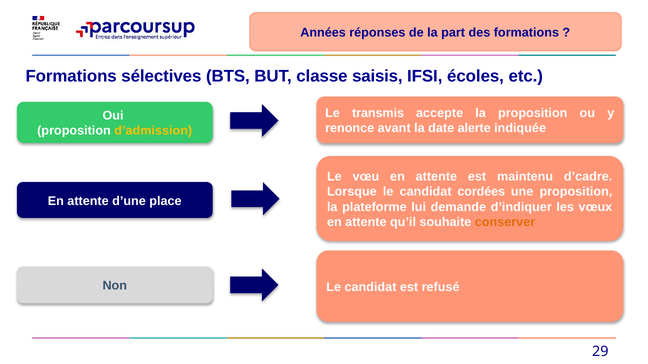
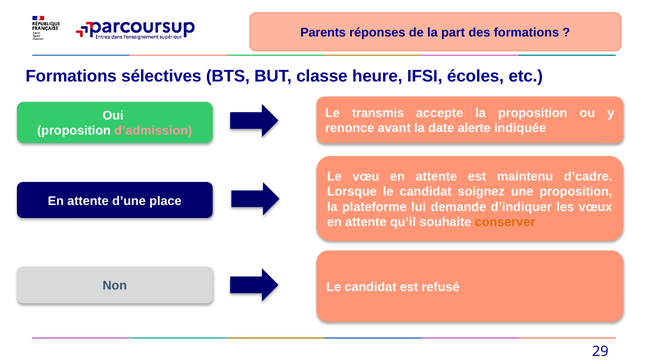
Années: Années -> Parents (323, 33)
saisis: saisis -> heure (377, 76)
d’admission colour: yellow -> pink (153, 131)
cordées: cordées -> soignez (481, 192)
